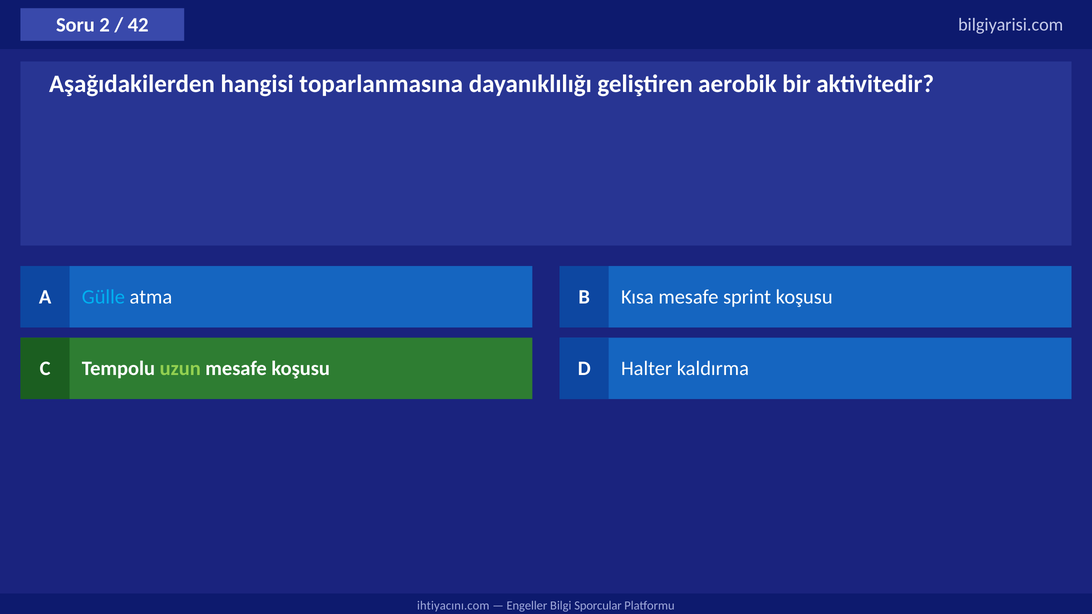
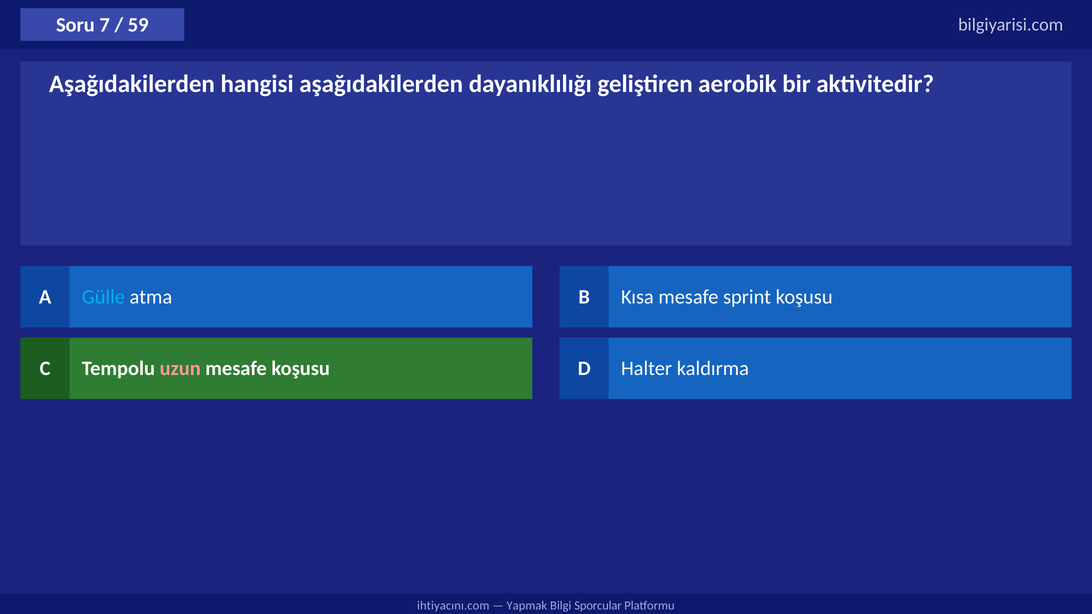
2: 2 -> 7 (105, 25)
42: 42 -> 59 (138, 25)
hangisi toparlanmasına: toparlanmasına -> aşağıdakilerden (381, 84)
uzun colour: light green -> pink (180, 369)
Engeller: Engeller -> Yapmak (527, 606)
